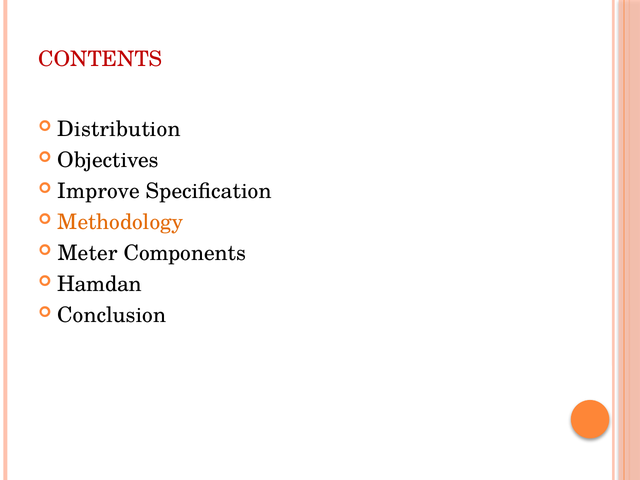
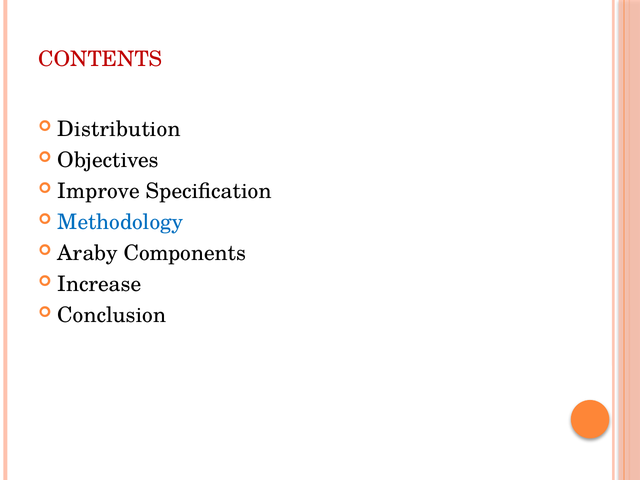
Methodology colour: orange -> blue (120, 222)
Meter: Meter -> Araby (88, 253)
Hamdan: Hamdan -> Increase (99, 284)
